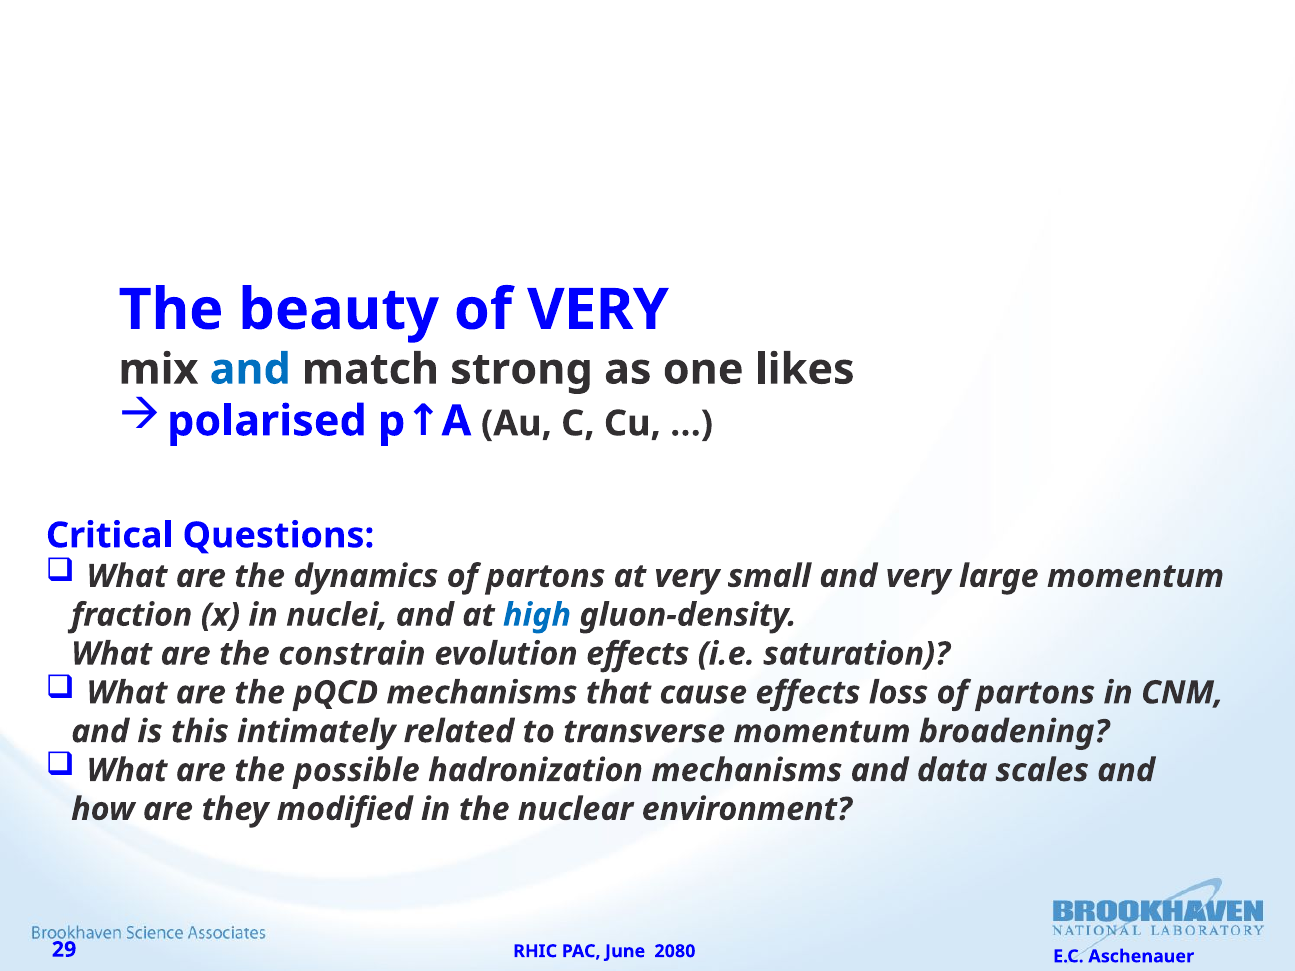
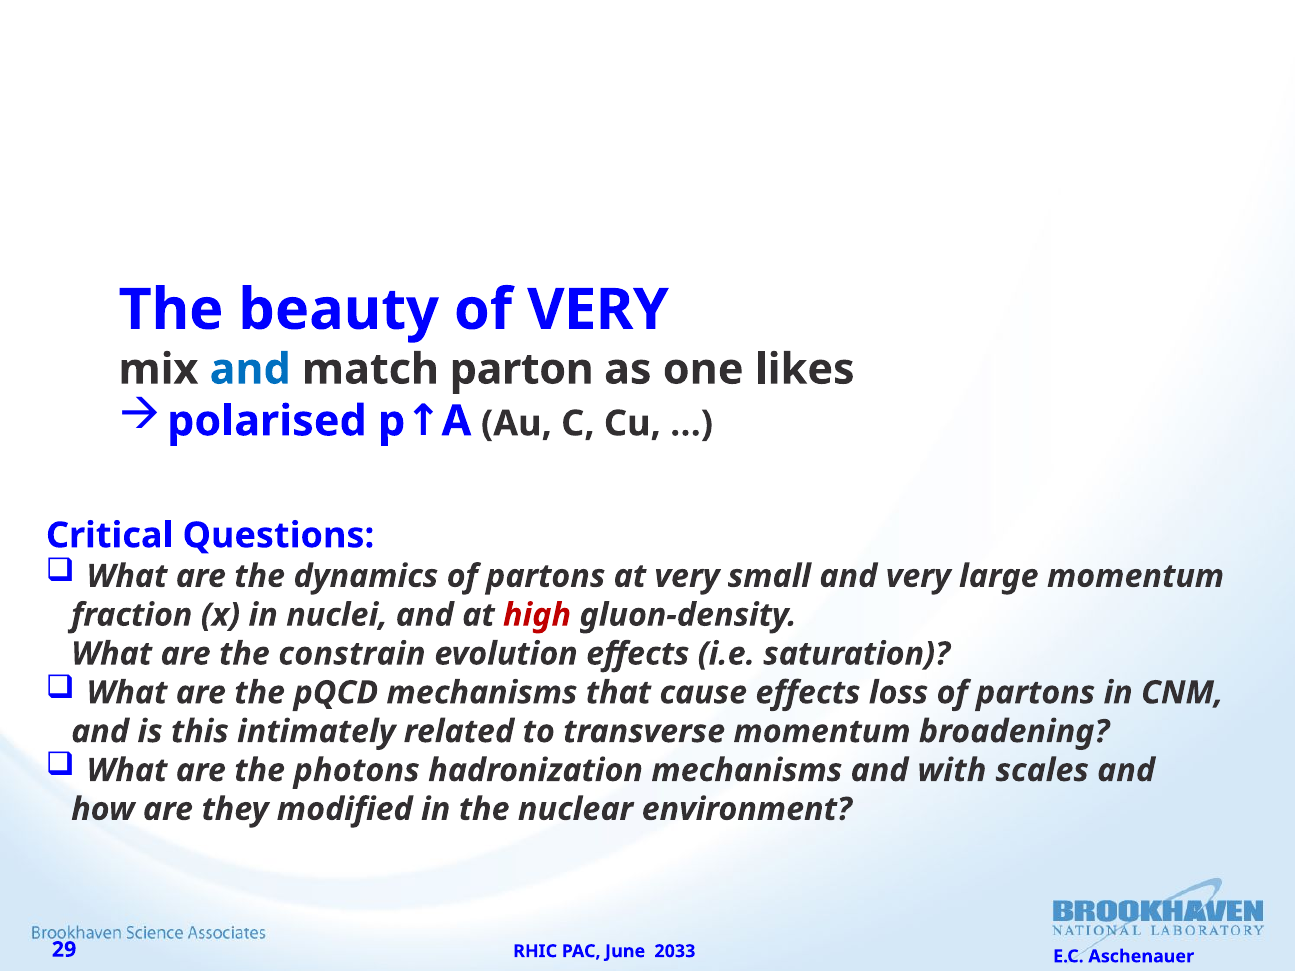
strong: strong -> parton (522, 369)
high colour: blue -> red (537, 615)
possible: possible -> photons (357, 771)
data: data -> with (952, 771)
2080: 2080 -> 2033 (675, 951)
